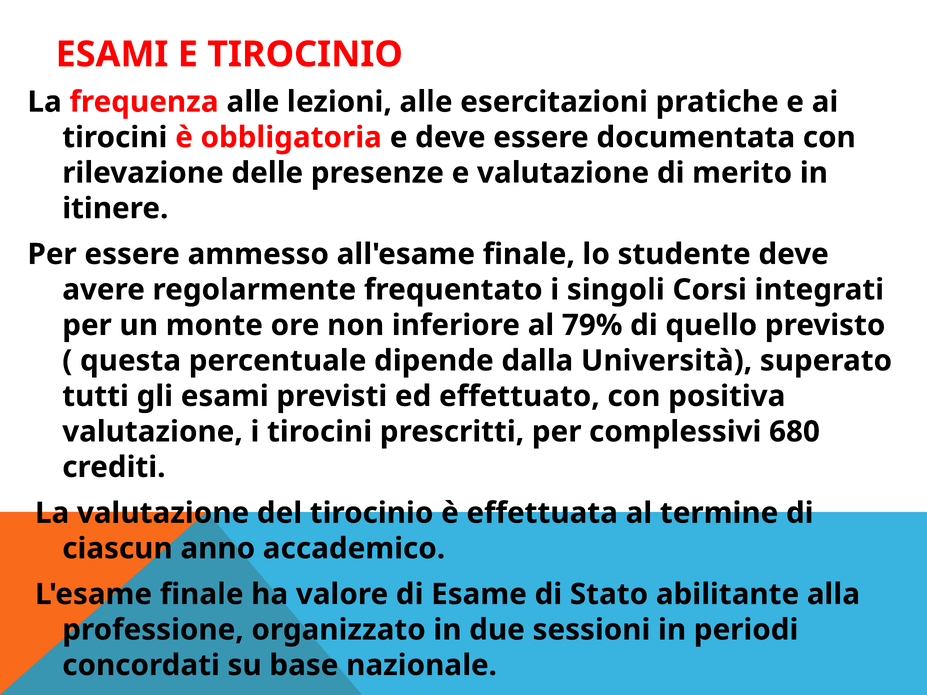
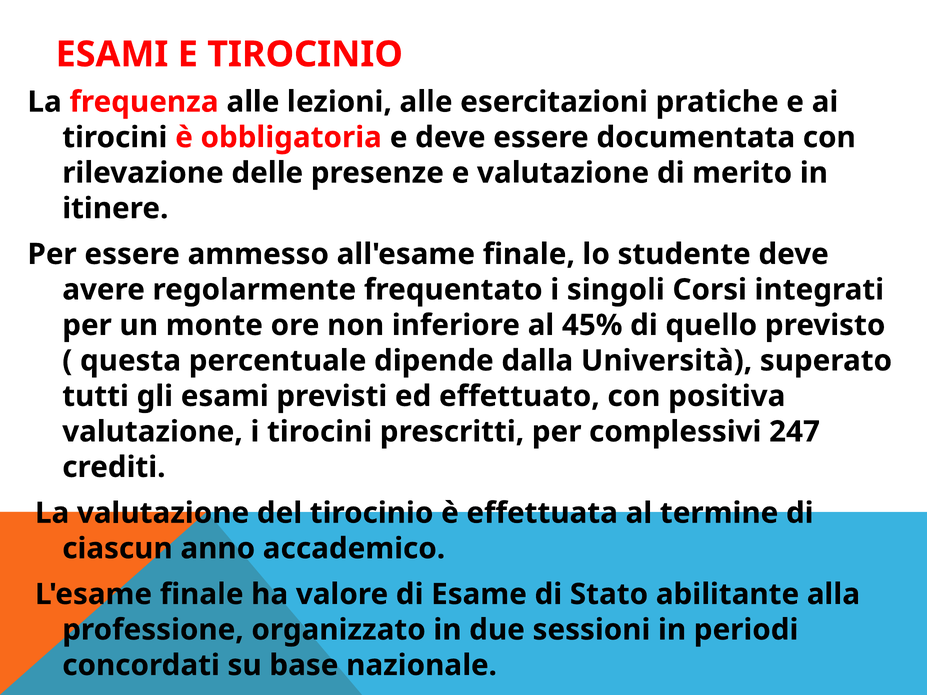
79%: 79% -> 45% (592, 325)
680: 680 -> 247 (794, 432)
